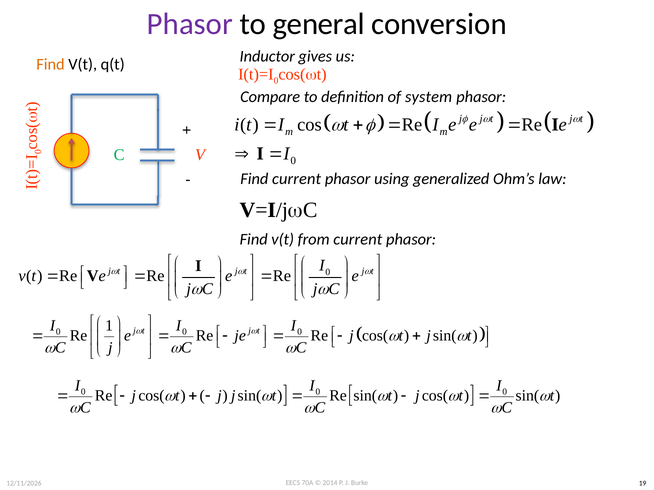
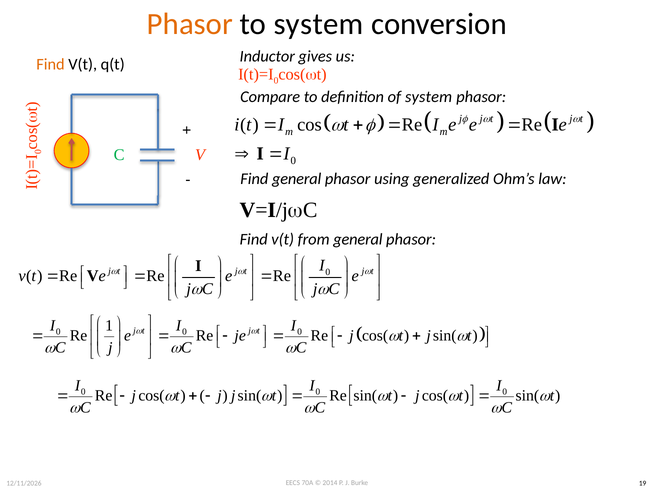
Phasor colour: purple -> orange (190, 24)
to general: general -> system (319, 24)
Find current: current -> general (297, 179)
from current: current -> general (358, 239)
